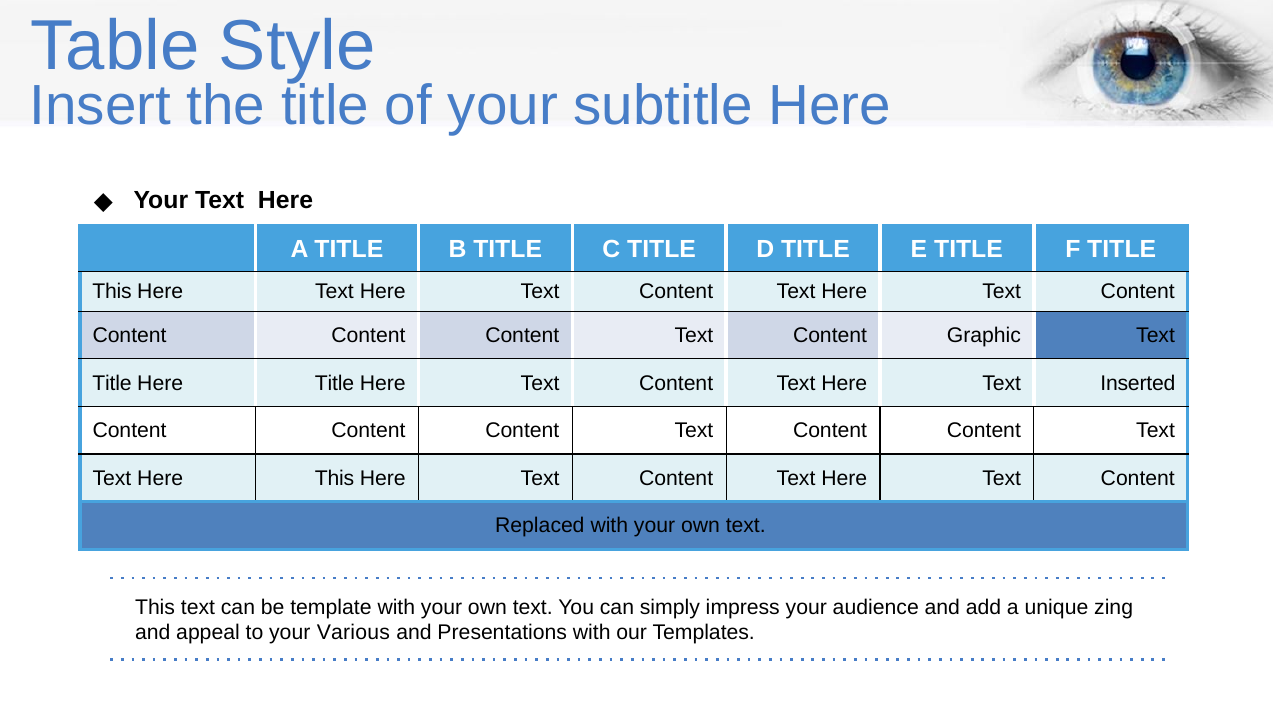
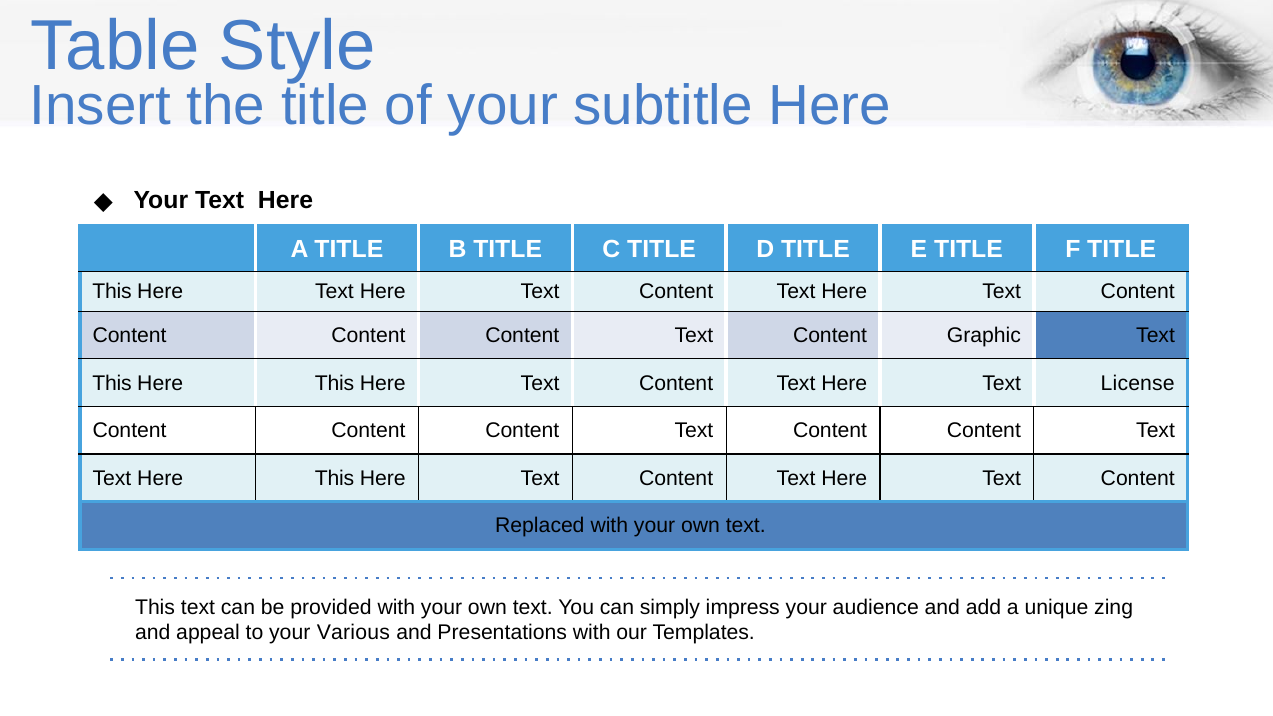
Title: Title -> This (112, 383)
Title: Title -> This (335, 383)
Inserted: Inserted -> License (1138, 383)
template: template -> provided (331, 607)
